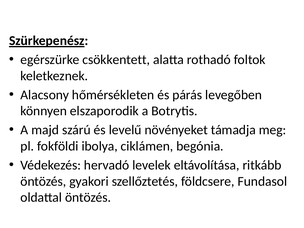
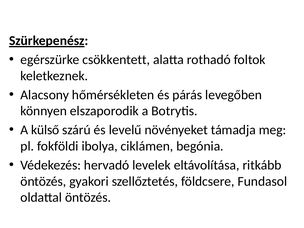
majd: majd -> külső (45, 130)
